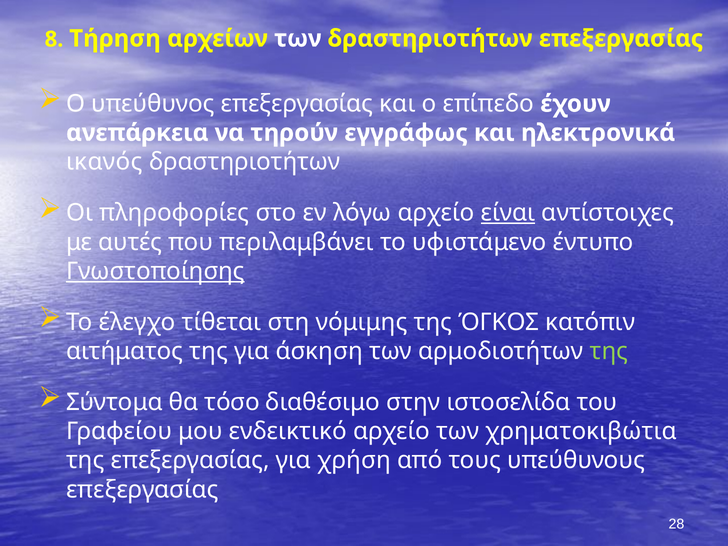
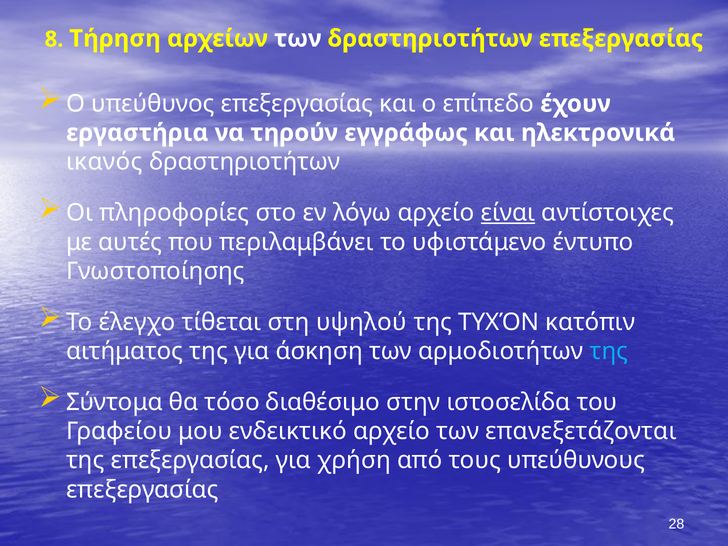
ανεπάρκεια: ανεπάρκεια -> εργαστήρια (137, 133)
Γνωστοποίησης underline: present -> none (155, 271)
νόμιμης: νόμιμης -> υψηλού (361, 322)
ΌΓΚΟΣ: ΌΓΚΟΣ -> ΤΥΧΌΝ (499, 322)
της colour: light green -> light blue (609, 351)
χρηματοκιβώτια: χρηματοκιβώτια -> επανεξετάζονται (581, 431)
